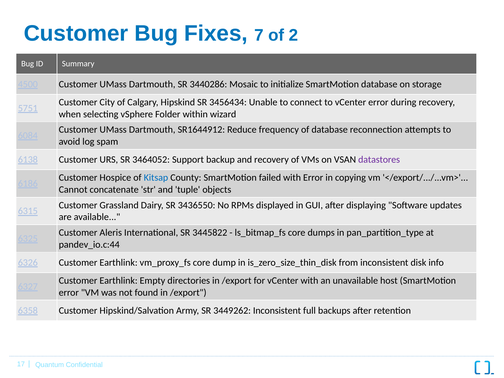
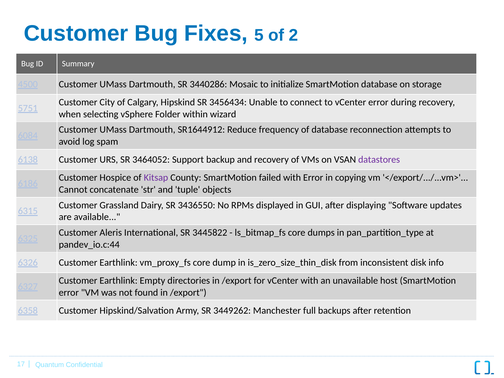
7: 7 -> 5 (259, 35)
Kitsap colour: blue -> purple (156, 178)
3449262 Inconsistent: Inconsistent -> Manchester (277, 310)
